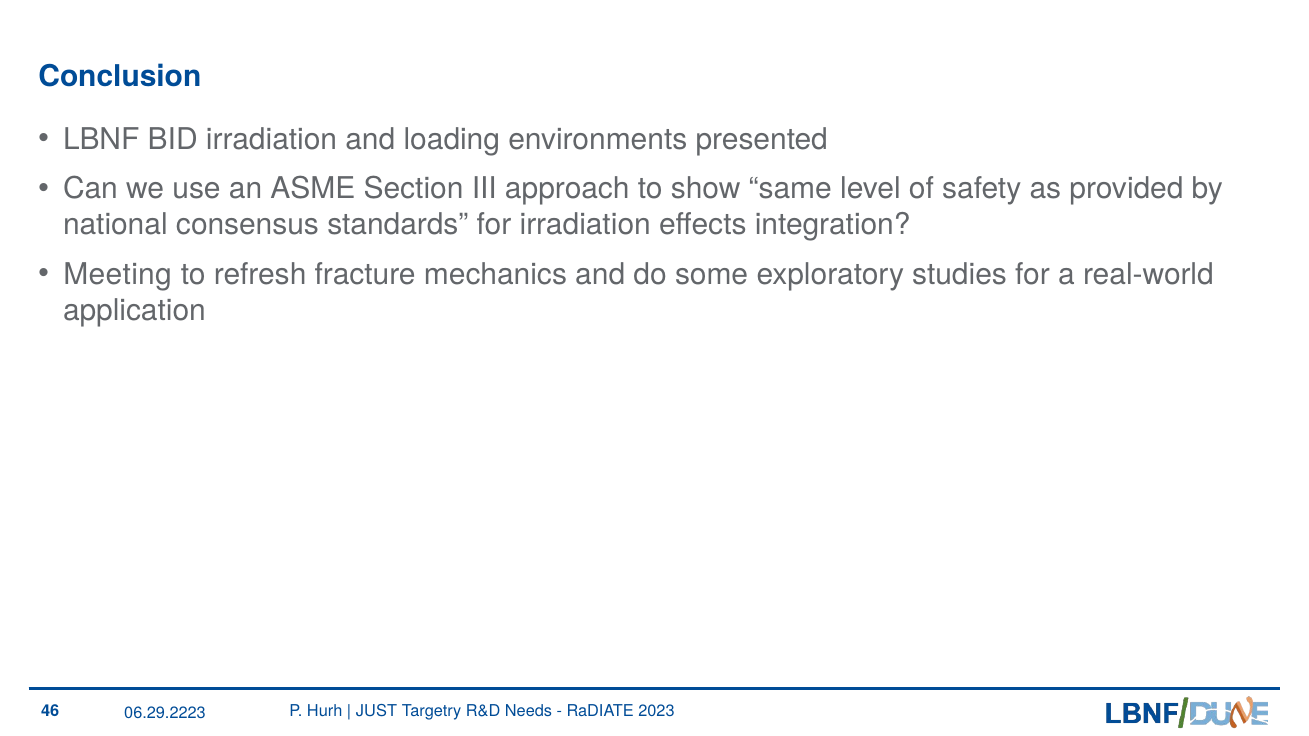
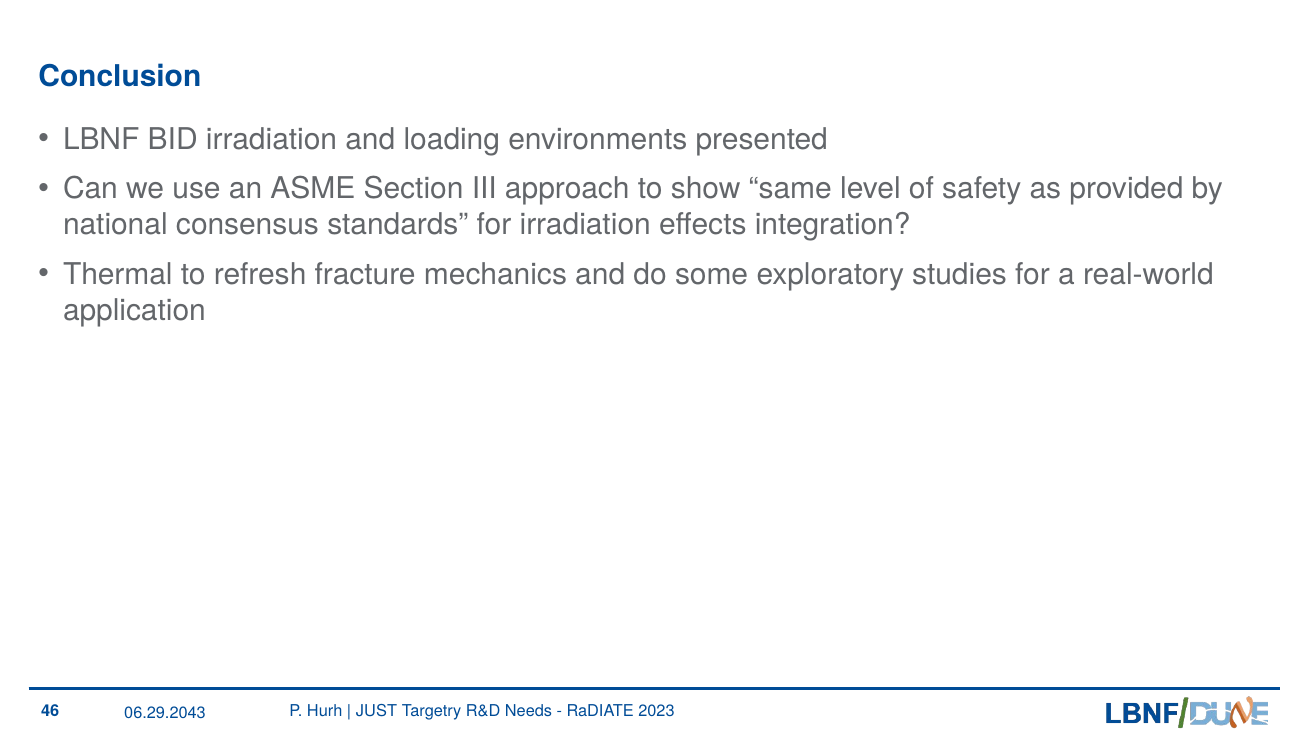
Meeting: Meeting -> Thermal (118, 275)
06.29.2223: 06.29.2223 -> 06.29.2043 (165, 713)
